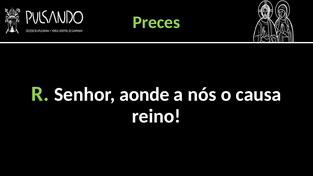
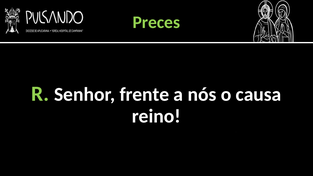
aonde: aonde -> frente (144, 95)
